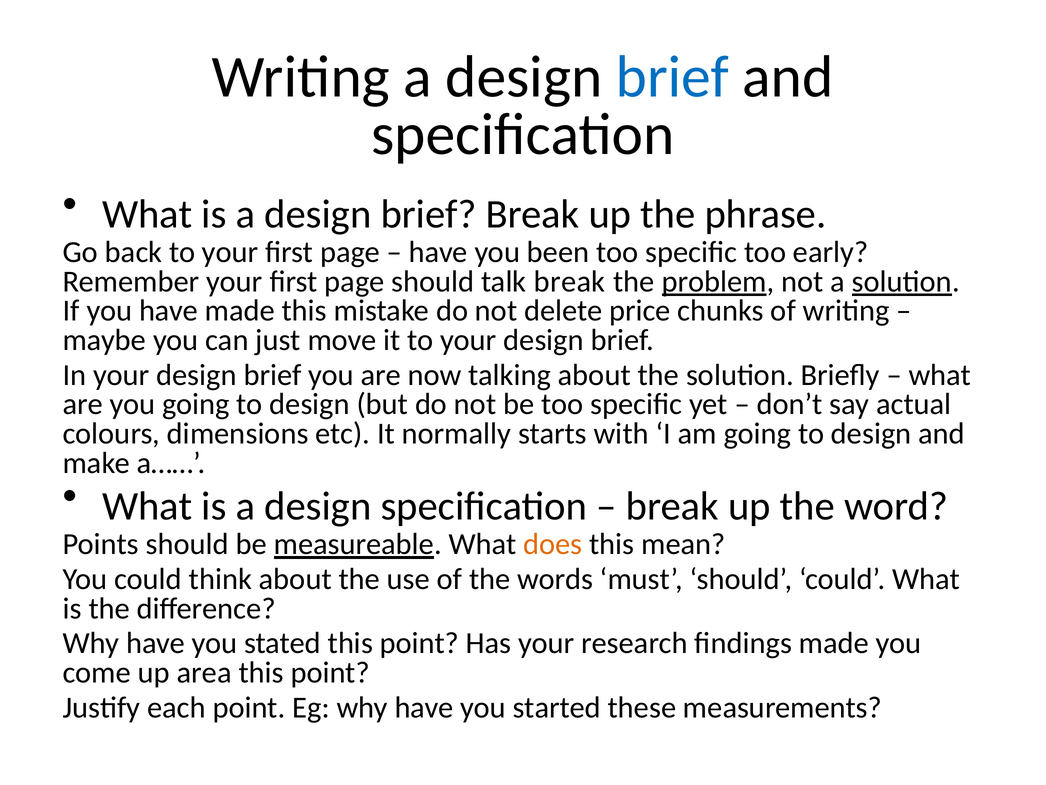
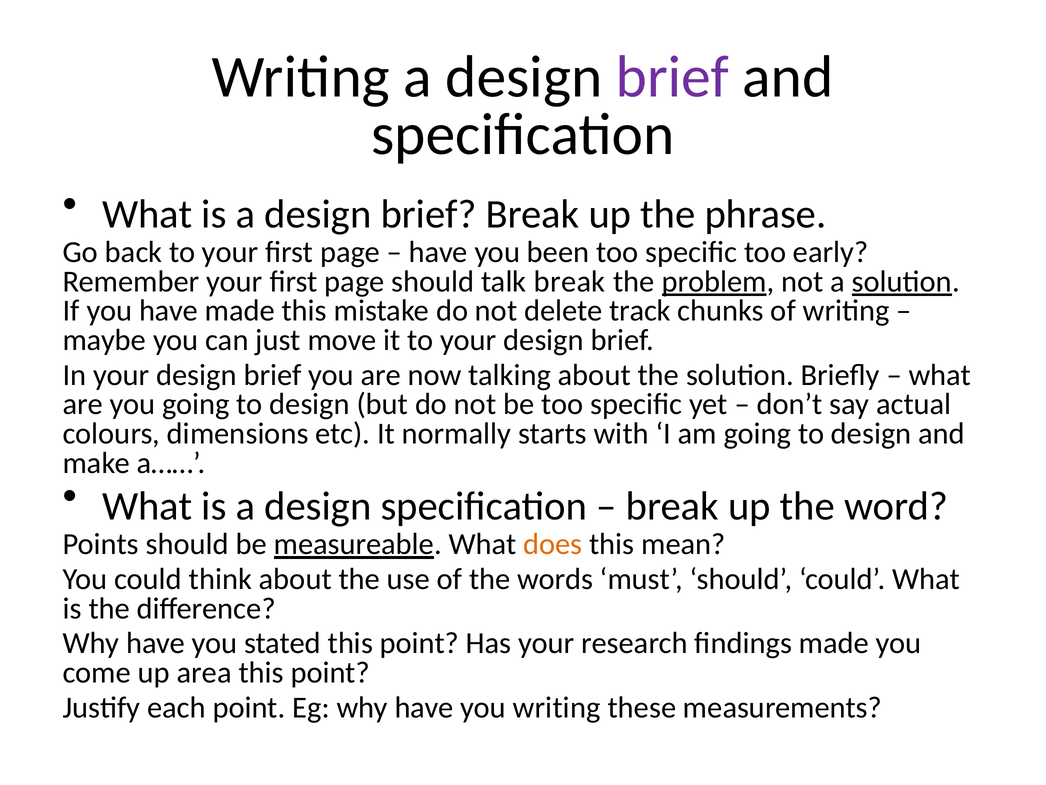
brief colour: blue -> purple (672, 77)
price: price -> track (640, 311)
you started: started -> writing (557, 707)
